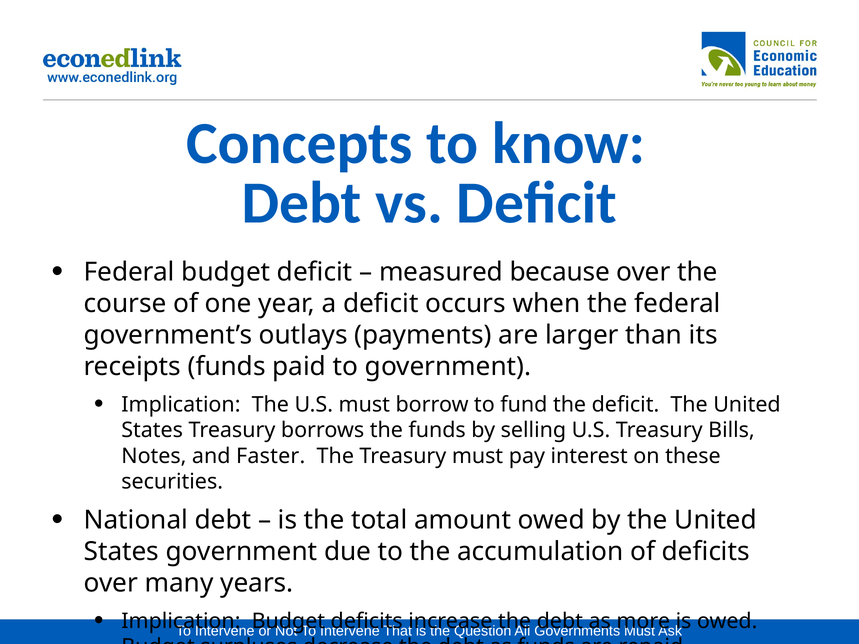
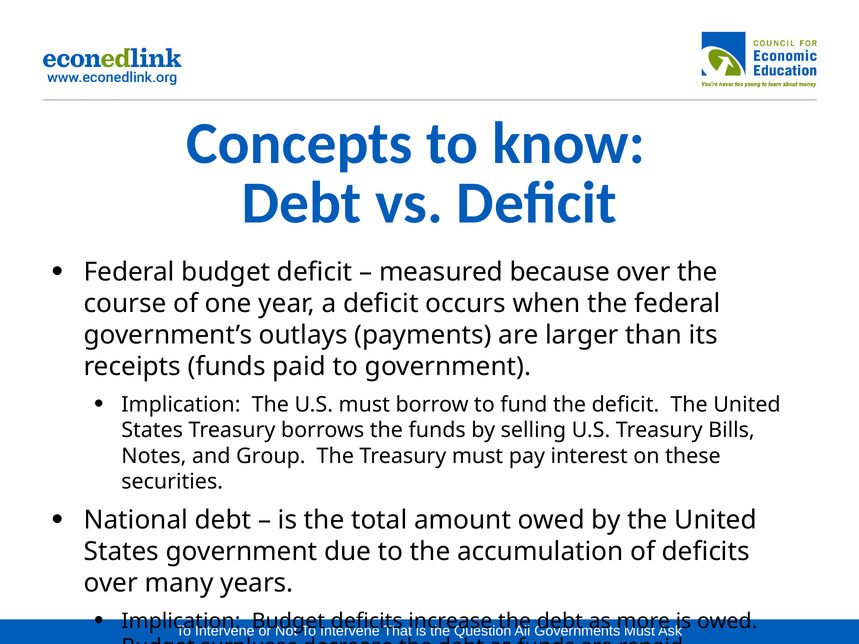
Faster: Faster -> Group (271, 456)
